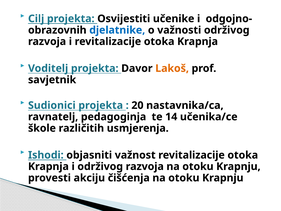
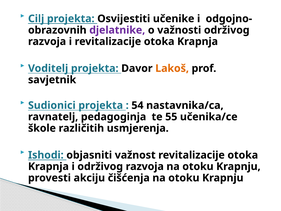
djelatnike colour: blue -> purple (117, 30)
20: 20 -> 54 (137, 105)
14: 14 -> 55 (171, 117)
